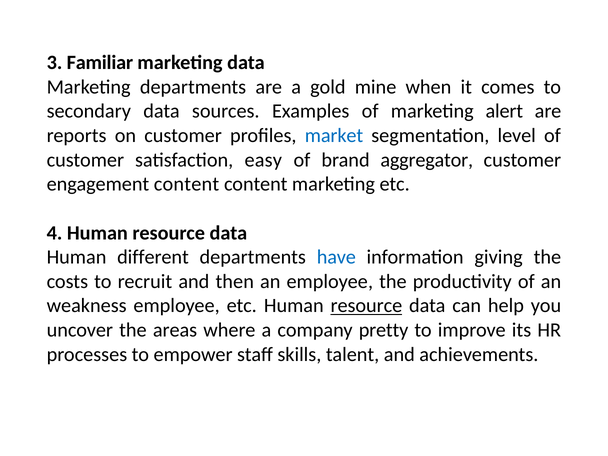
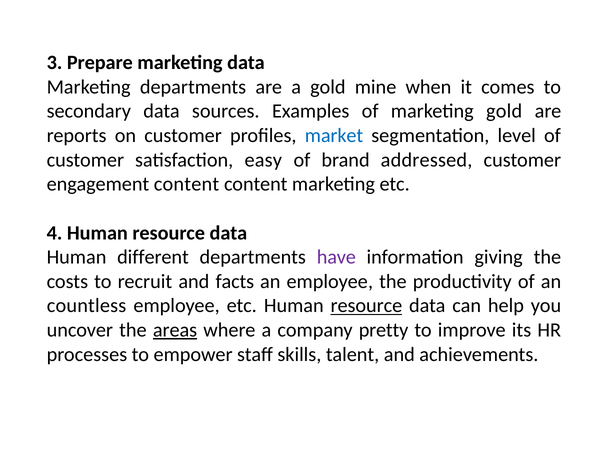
Familiar: Familiar -> Prepare (100, 63)
marketing alert: alert -> gold (504, 111)
aggregator: aggregator -> addressed (427, 160)
have colour: blue -> purple (336, 257)
then: then -> facts (235, 281)
weakness: weakness -> countless (87, 306)
areas underline: none -> present (175, 330)
